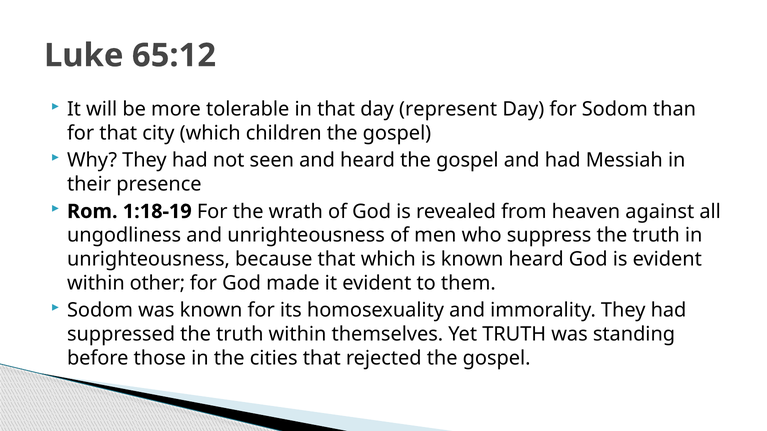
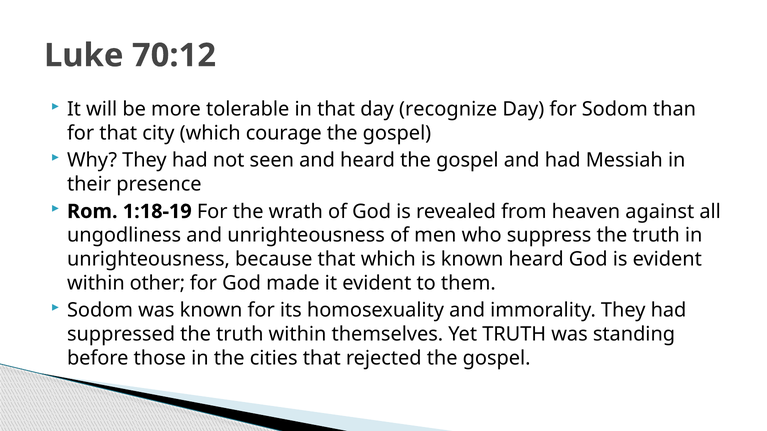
65:12: 65:12 -> 70:12 (174, 56)
represent: represent -> recognize (448, 109)
children: children -> courage (284, 133)
